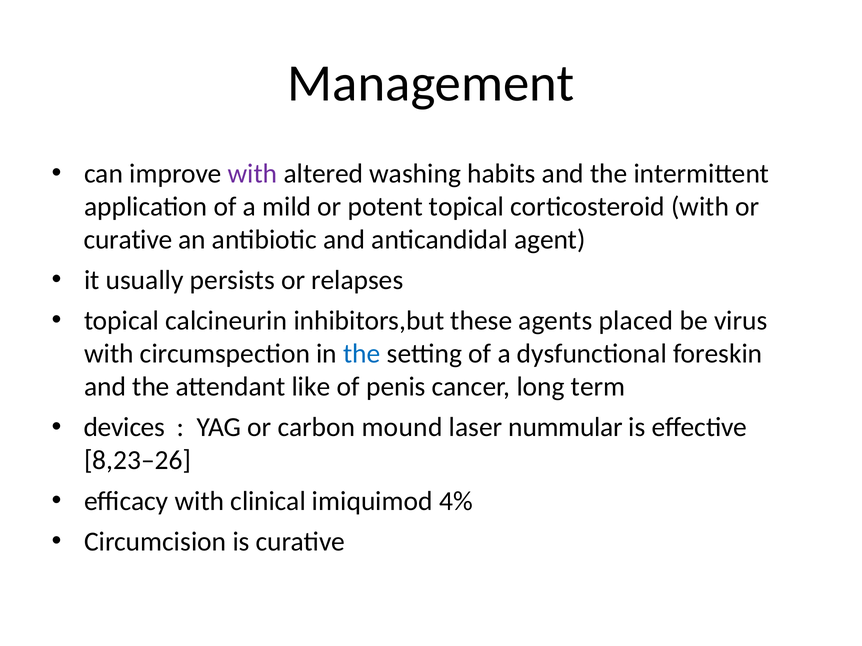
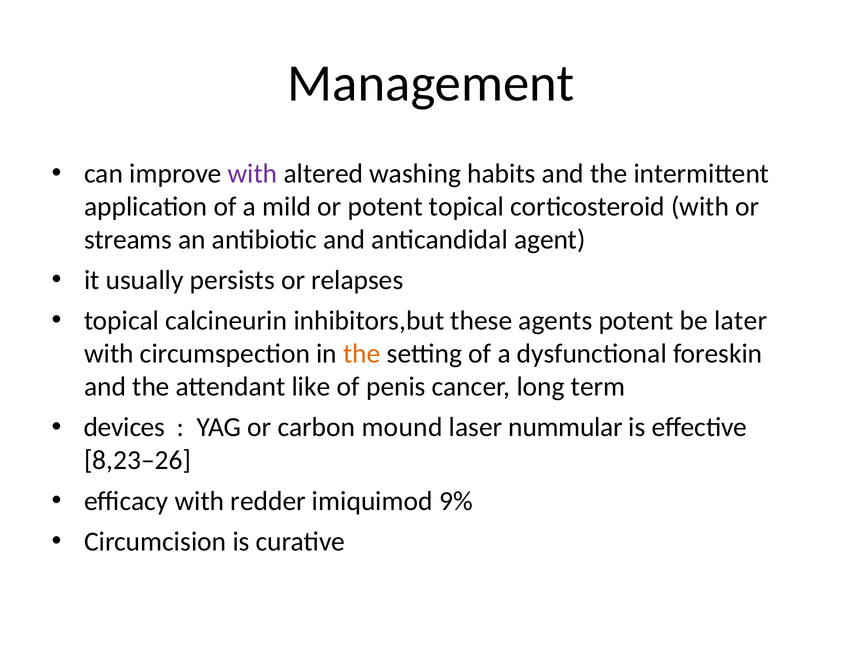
curative: curative -> streams (128, 240)
agents placed: placed -> potent (636, 321)
virus: virus -> later (741, 321)
the colour: blue -> orange (362, 354)
clinical: clinical -> redder (268, 501)
4%: 4% -> 9% (456, 501)
